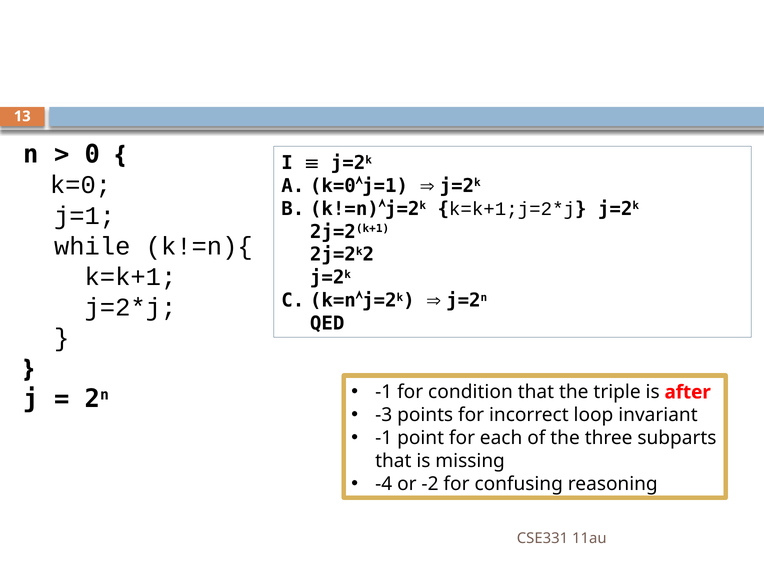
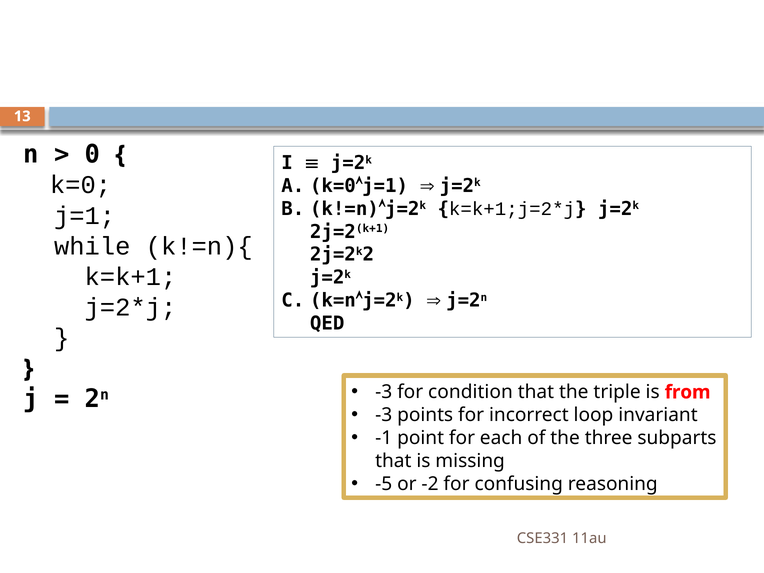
-1: -1 -> -3 (384, 392)
after: after -> from (688, 392)
-4: -4 -> -5 (384, 484)
